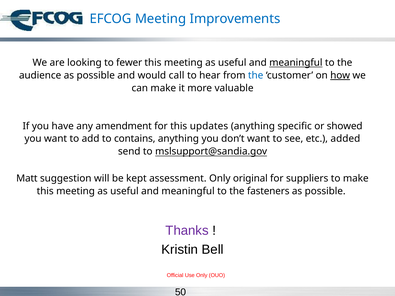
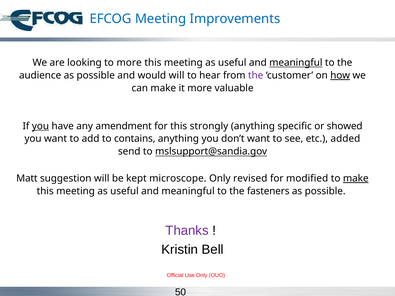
to fewer: fewer -> more (129, 63)
would call: call -> will (177, 75)
the colour: blue -> purple (256, 75)
you underline: none -> present (40, 126)
updates: updates -> strongly (209, 126)
assessment: assessment -> microscope (178, 179)
original: original -> revised (250, 179)
suppliers: suppliers -> modified (307, 179)
make underline: none -> present (356, 179)
